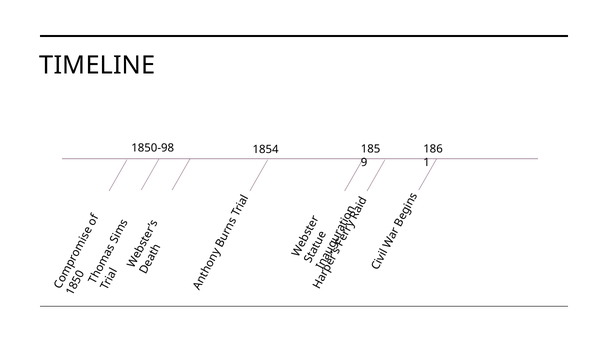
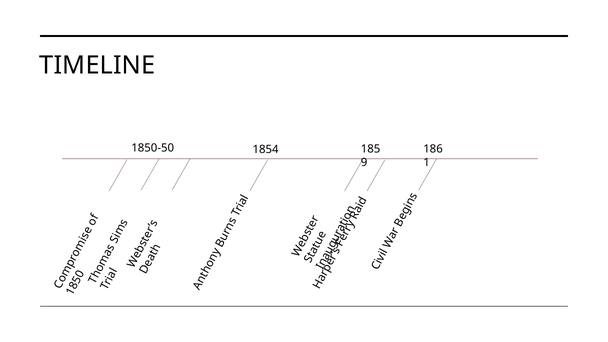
1850-98: 1850-98 -> 1850-50 (153, 148)
